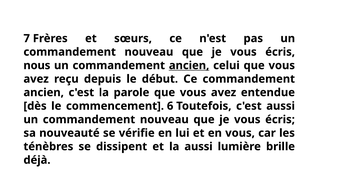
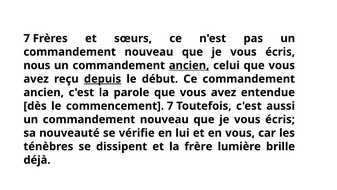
depuis underline: none -> present (103, 79)
commencement 6: 6 -> 7 (170, 106)
la aussi: aussi -> frère (198, 146)
